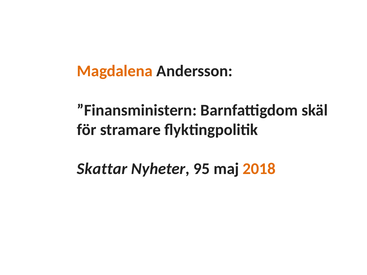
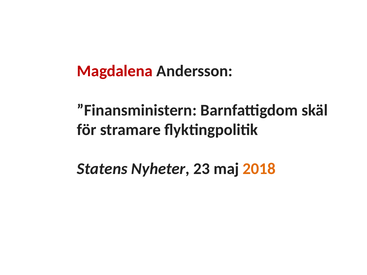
Magdalena colour: orange -> red (115, 71)
Skattar: Skattar -> Statens (102, 169)
95: 95 -> 23 (202, 169)
